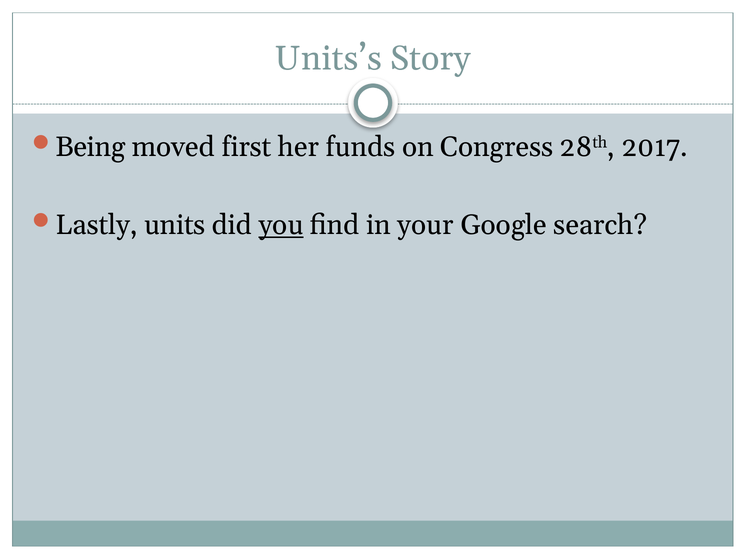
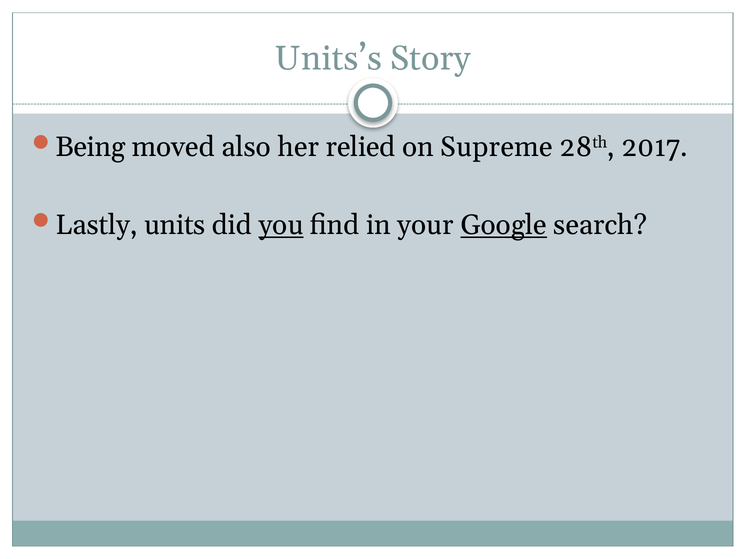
first: first -> also (246, 147)
funds: funds -> relied (361, 147)
Congress: Congress -> Supreme (497, 147)
Google underline: none -> present (504, 225)
